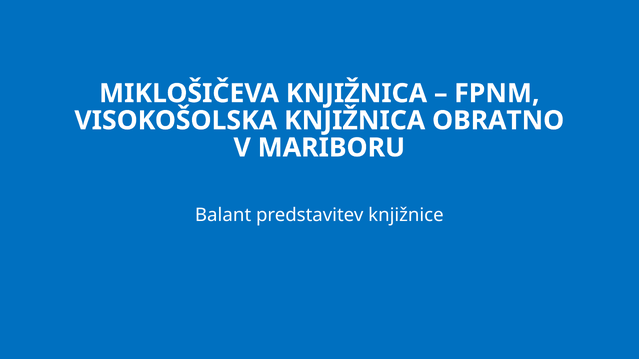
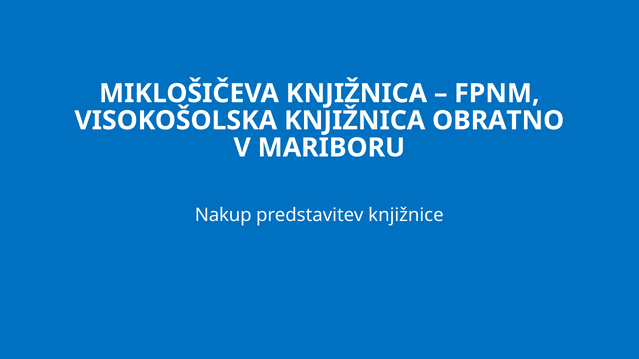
Balant: Balant -> Nakup (223, 215)
